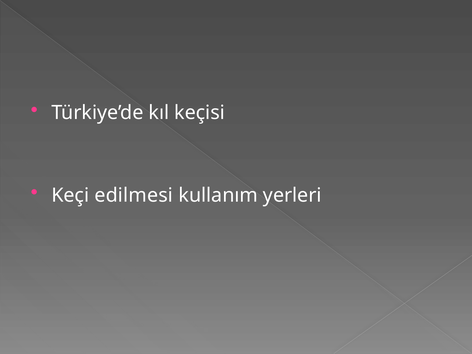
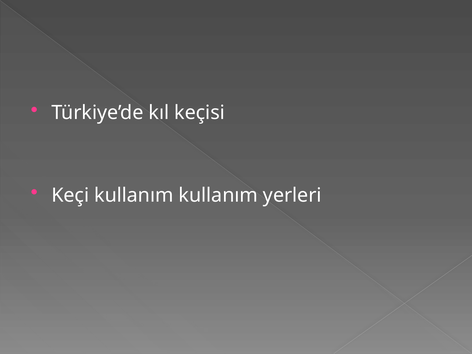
Keçi edilmesi: edilmesi -> kullanım (134, 195)
